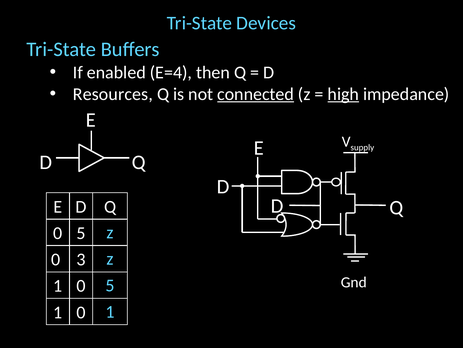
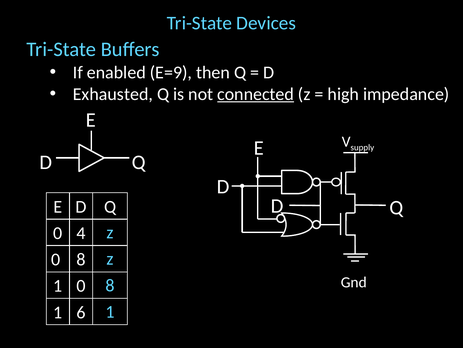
E=4: E=4 -> E=9 (171, 72)
Resources: Resources -> Exhausted (113, 94)
high underline: present -> none (343, 94)
5: 5 -> 4 (81, 233)
3: 3 -> 8 (81, 259)
1 0 5: 5 -> 8 (110, 285)
0: 0 -> 6 (81, 312)
